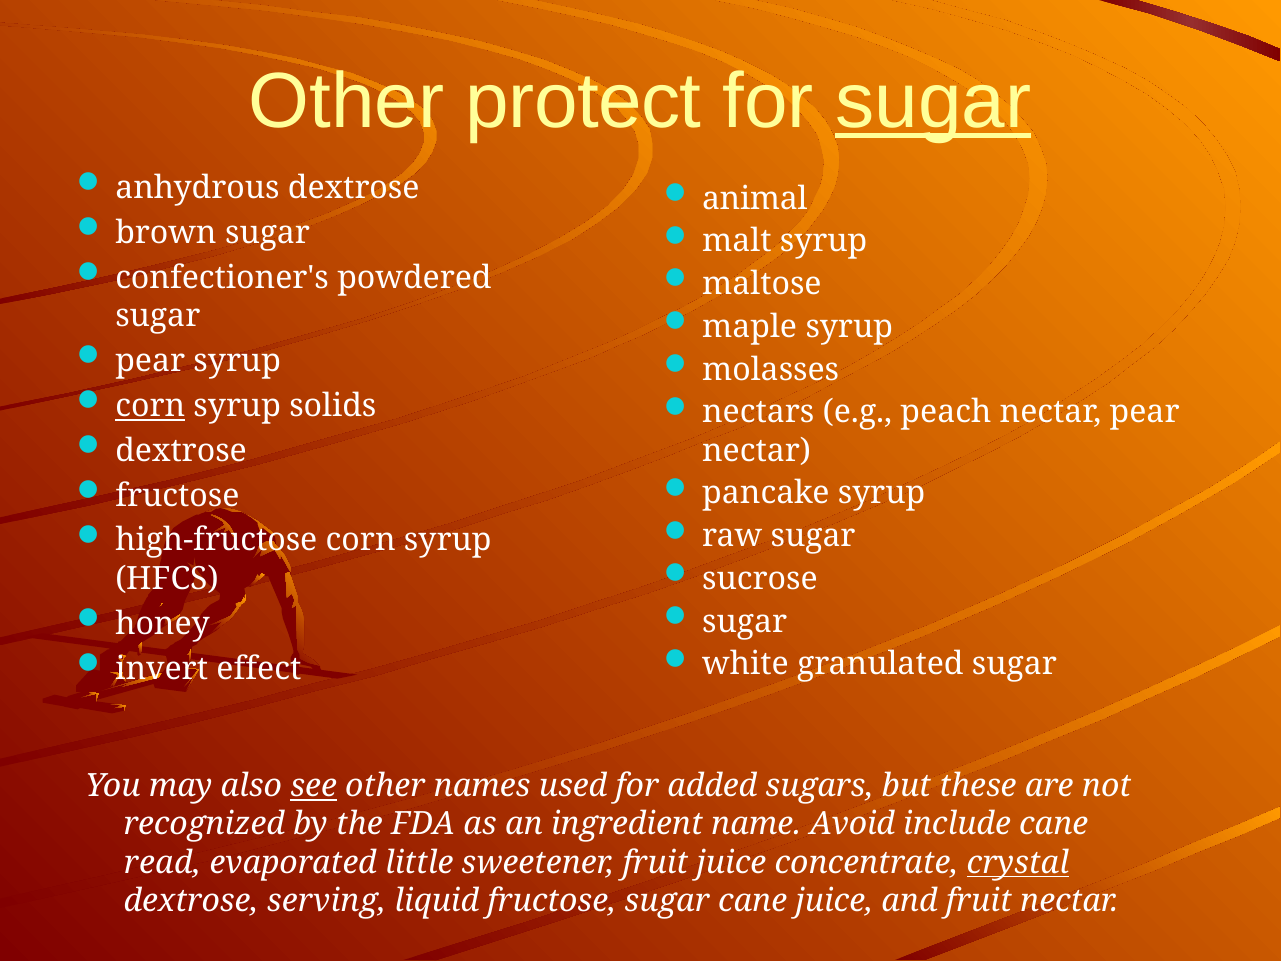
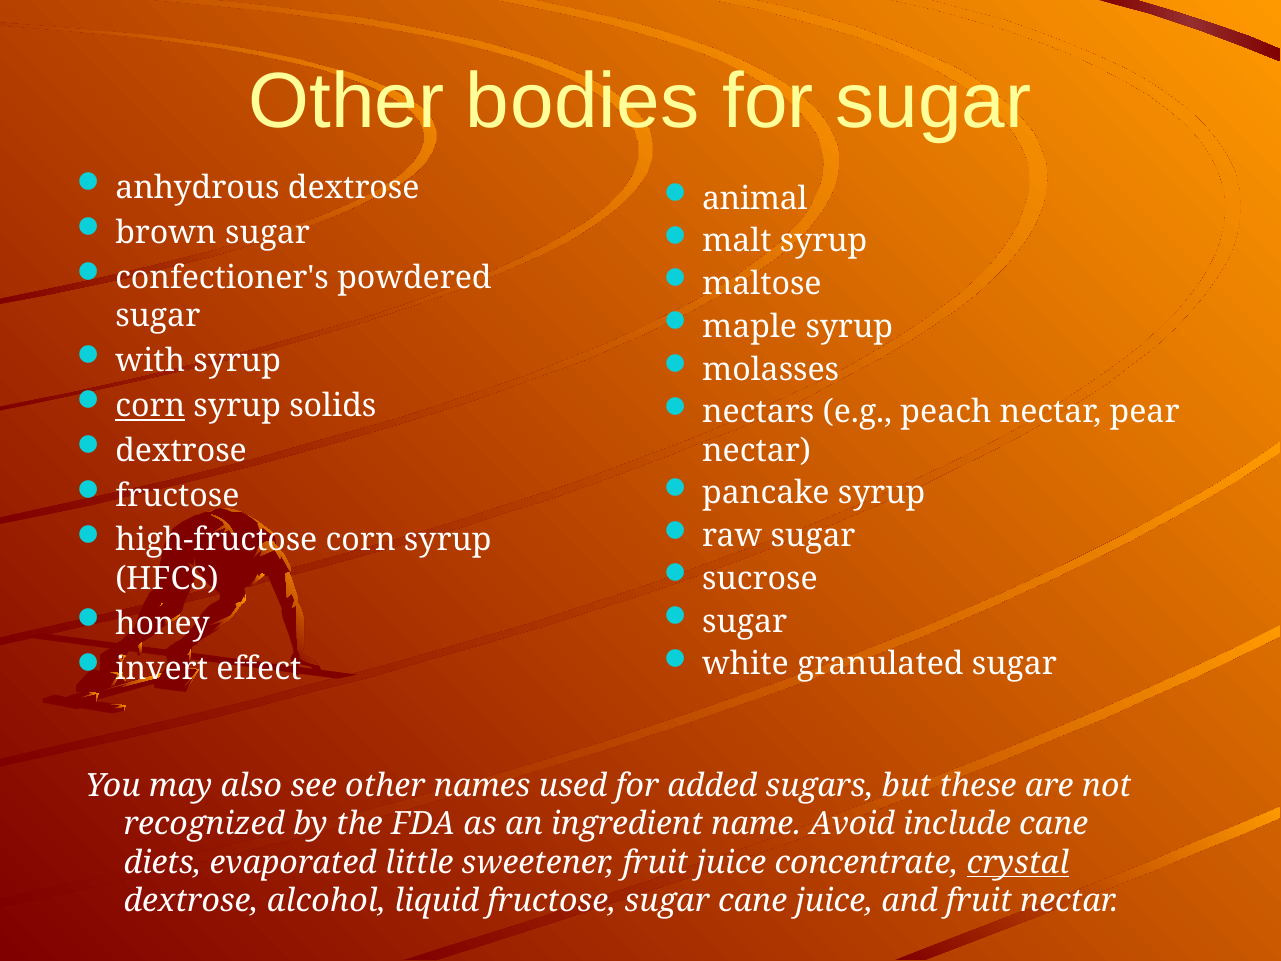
protect: protect -> bodies (583, 102)
sugar underline: present -> none (933, 102)
pear: pear -> with (150, 361)
see underline: present -> none (314, 786)
read: read -> diets (163, 862)
serving: serving -> alcohol (326, 901)
